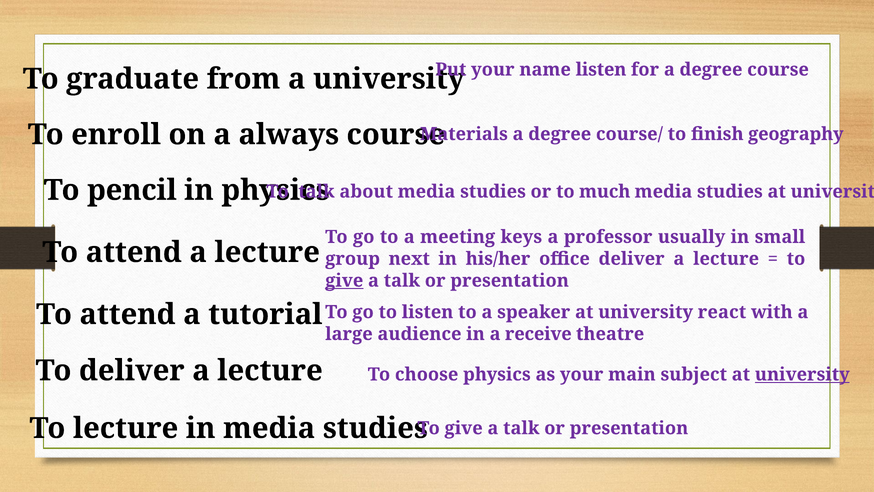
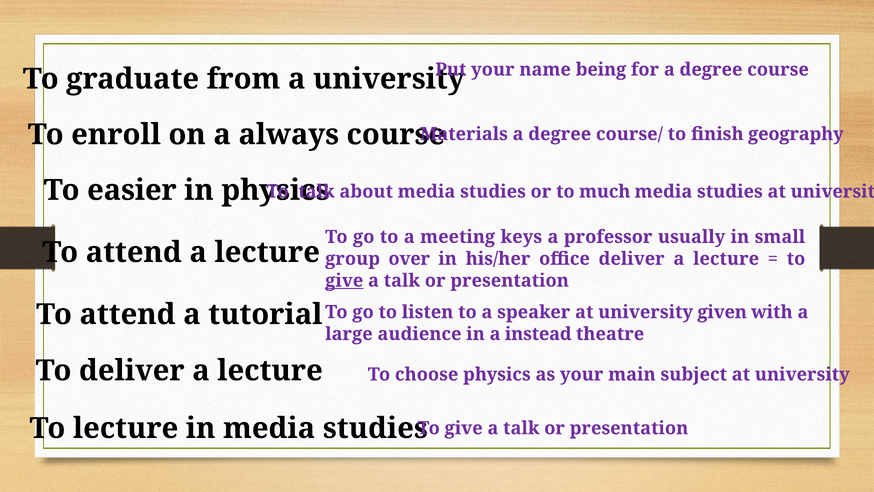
name listen: listen -> being (601, 70)
pencil: pencil -> easier (132, 190)
next: next -> over (409, 259)
react: react -> given (722, 312)
receive: receive -> instead (538, 334)
university underline: present -> none (802, 374)
